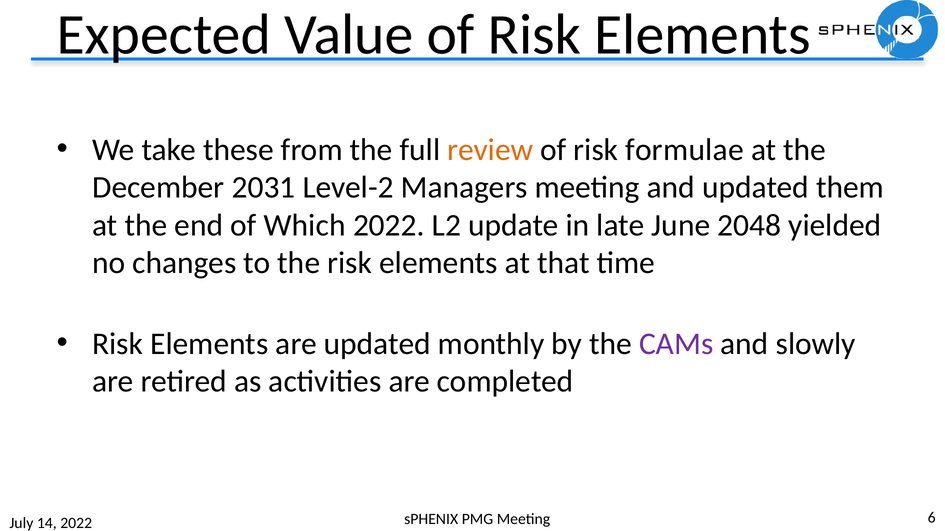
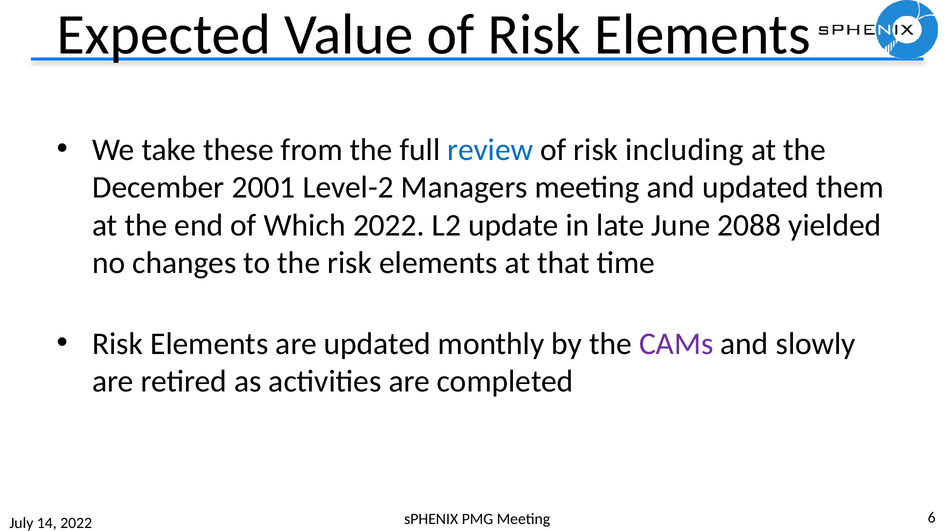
review colour: orange -> blue (490, 150)
formulae: formulae -> including (684, 150)
2031: 2031 -> 2001 (263, 188)
2048: 2048 -> 2088 (749, 225)
